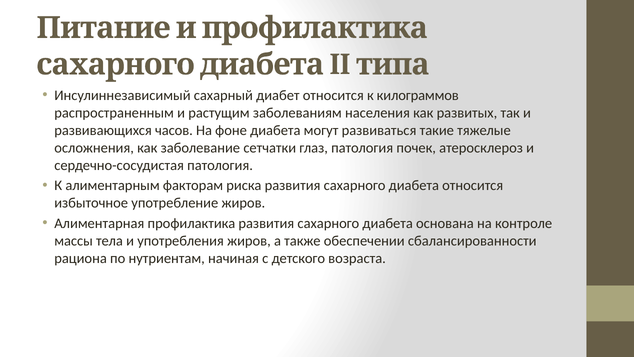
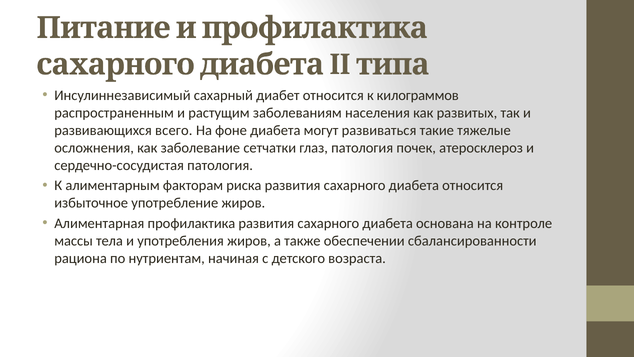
часов: часов -> всего (174, 130)
